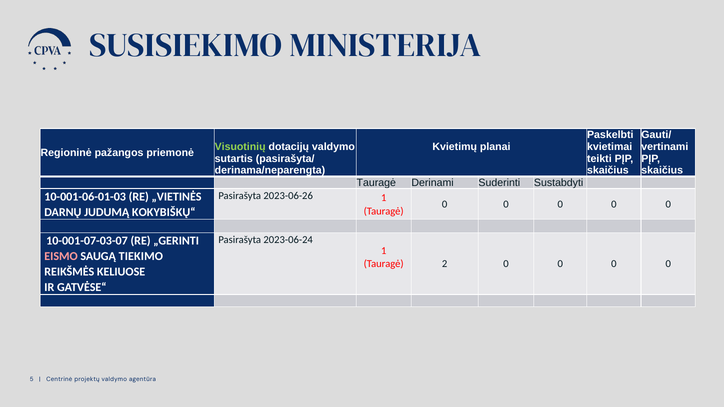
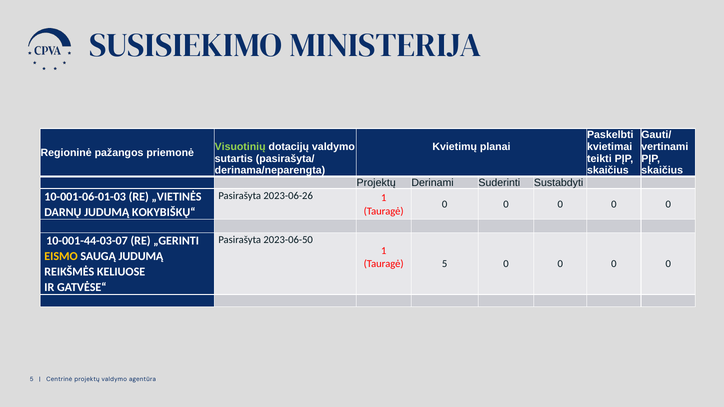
Tauragė: Tauragė -> Projektų (376, 183)
2023-06-24: 2023-06-24 -> 2023-06-50 (288, 240)
10-001-07-03-07: 10-001-07-03-07 -> 10-001-44-03-07 (87, 241)
EISMO colour: pink -> yellow (61, 256)
SAUGĄ TIEKIMO: TIEKIMO -> JUDUMĄ (141, 256)
Tauragė 2: 2 -> 5 (445, 264)
